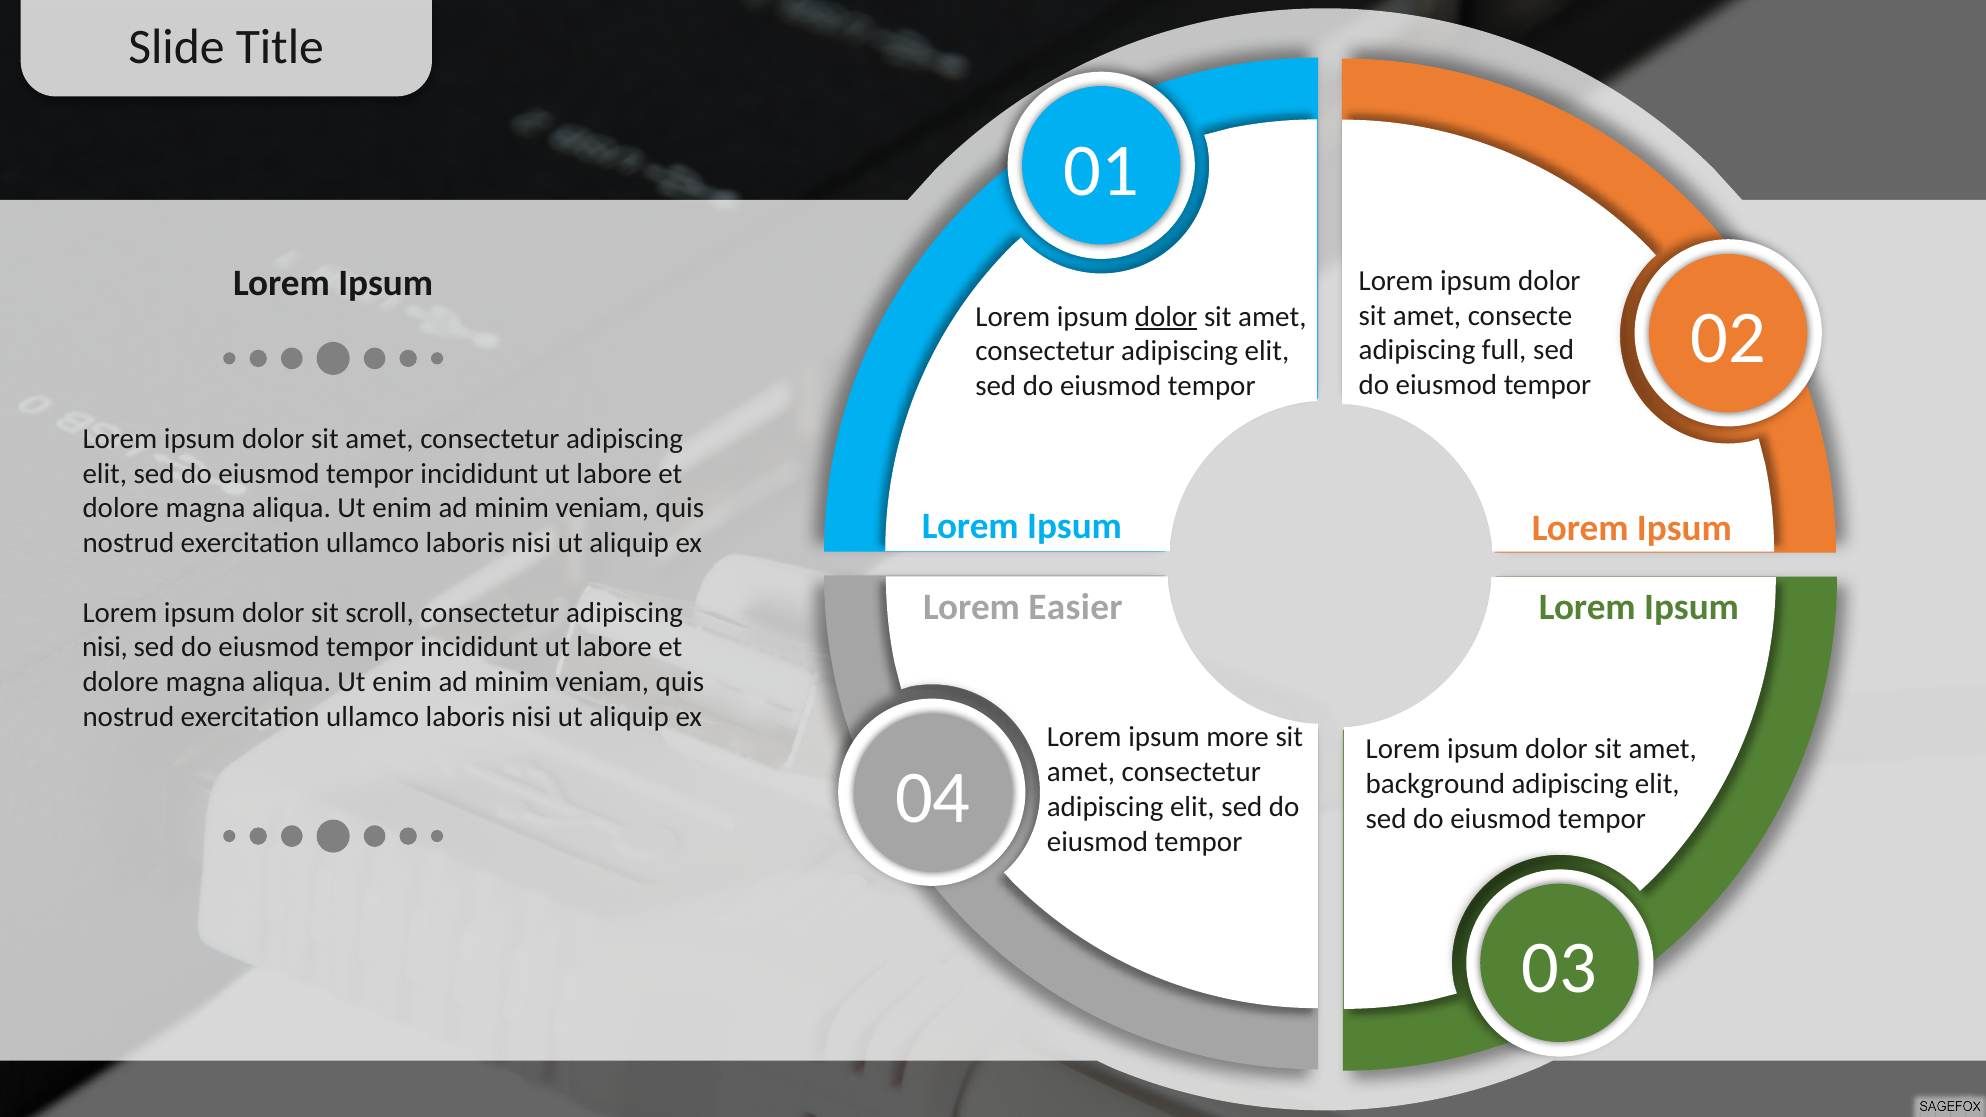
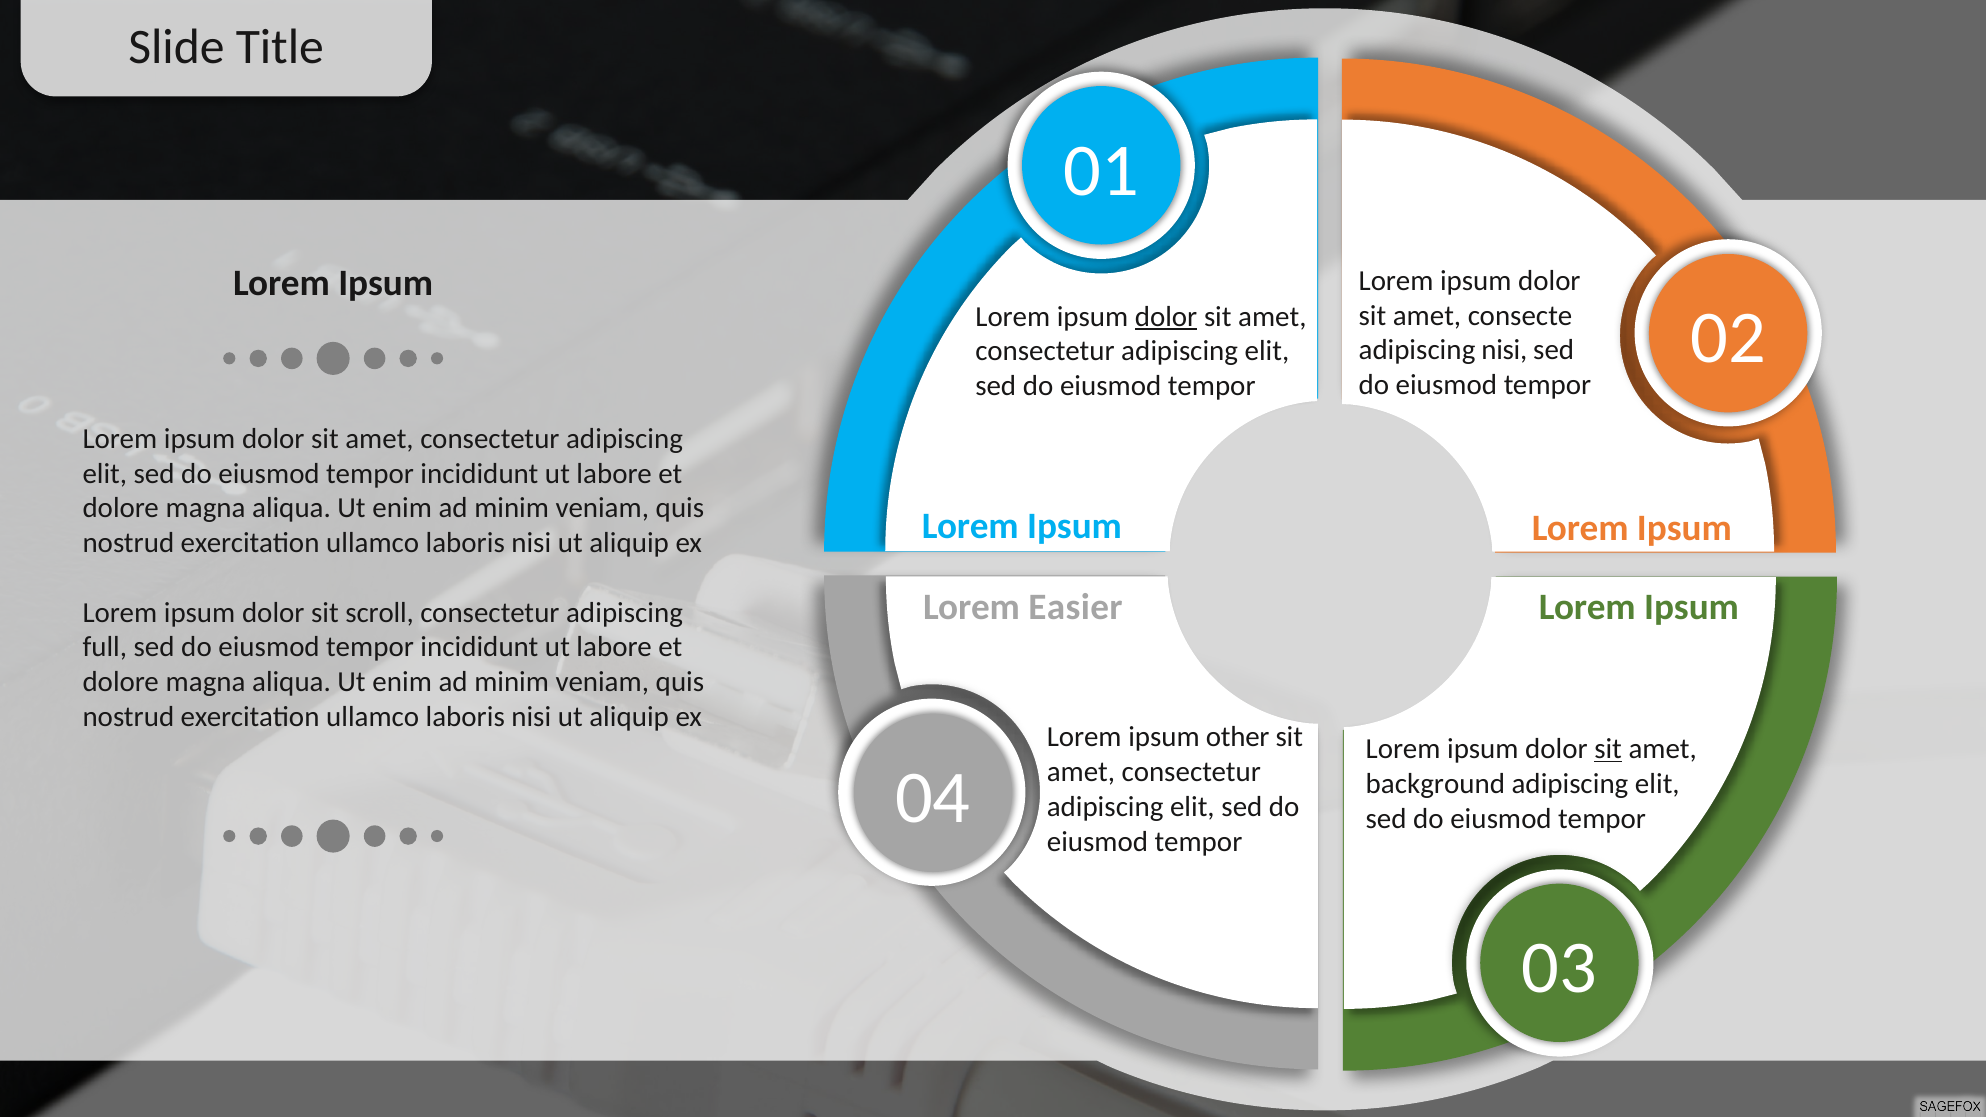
adipiscing full: full -> nisi (1504, 350)
nisi: nisi -> full (105, 647)
more: more -> other (1238, 737)
sit underline: none -> present (1608, 749)
